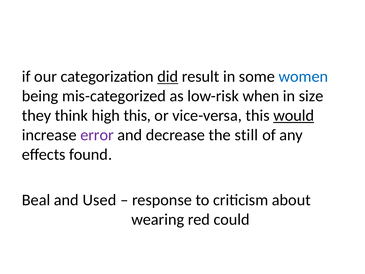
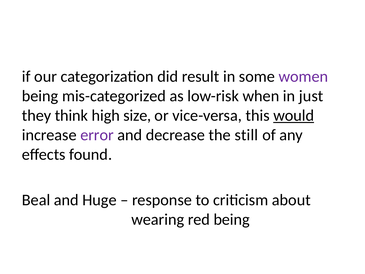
did underline: present -> none (168, 77)
women colour: blue -> purple (303, 77)
size: size -> just (311, 96)
high this: this -> size (137, 116)
Used: Used -> Huge (100, 200)
red could: could -> being (232, 219)
